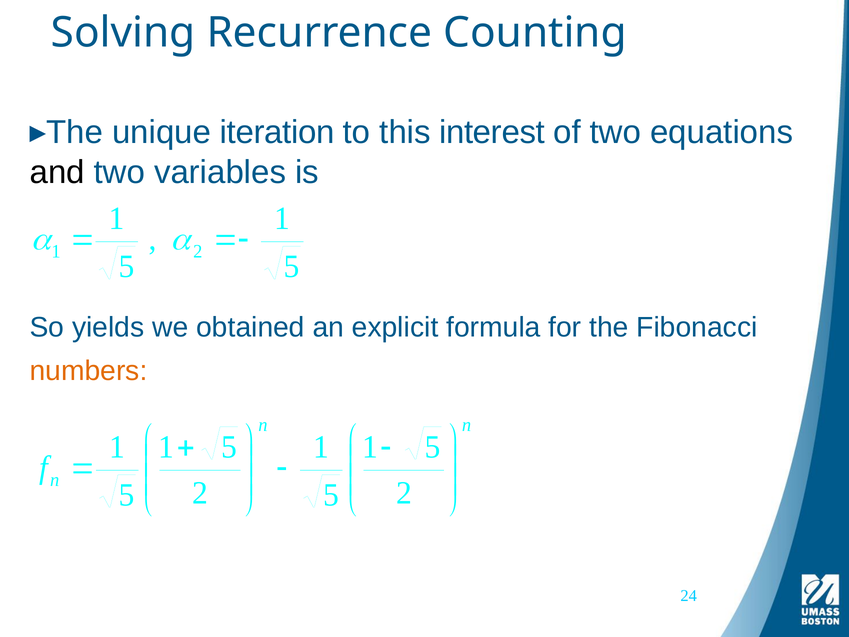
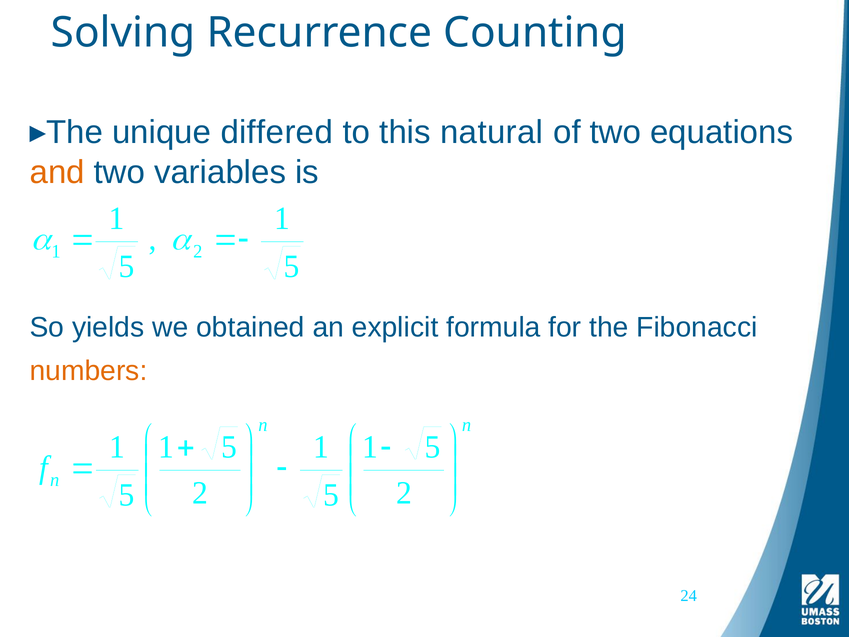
iteration: iteration -> differed (277, 132)
interest: interest -> natural (492, 132)
and colour: black -> orange (57, 172)
